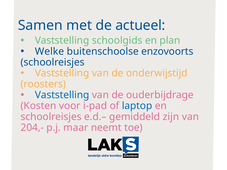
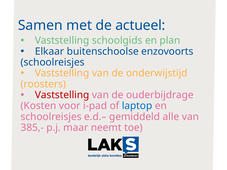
Welke: Welke -> Elkaar (50, 51)
Vaststelling colour: blue -> red (62, 95)
zijn: zijn -> alle (171, 117)
204,-: 204,- -> 385,- (32, 128)
